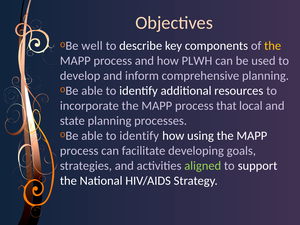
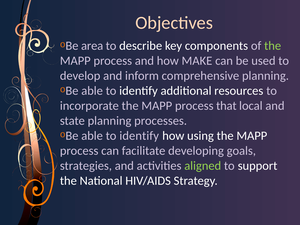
well: well -> area (92, 46)
the colour: yellow -> light green (273, 46)
PLWH: PLWH -> MAKE (197, 61)
